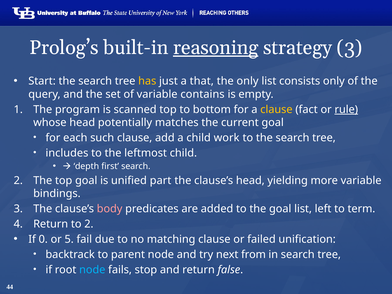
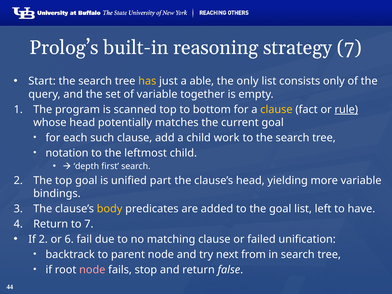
reasoning underline: present -> none (216, 48)
strategy 3: 3 -> 7 (349, 48)
that: that -> able (202, 81)
contains: contains -> together (203, 94)
includes: includes -> notation (67, 153)
body colour: pink -> yellow (110, 209)
term: term -> have (361, 209)
to 2: 2 -> 7 (89, 224)
If 0: 0 -> 2 (43, 239)
5: 5 -> 6 (69, 239)
node colour: light blue -> pink (92, 270)
